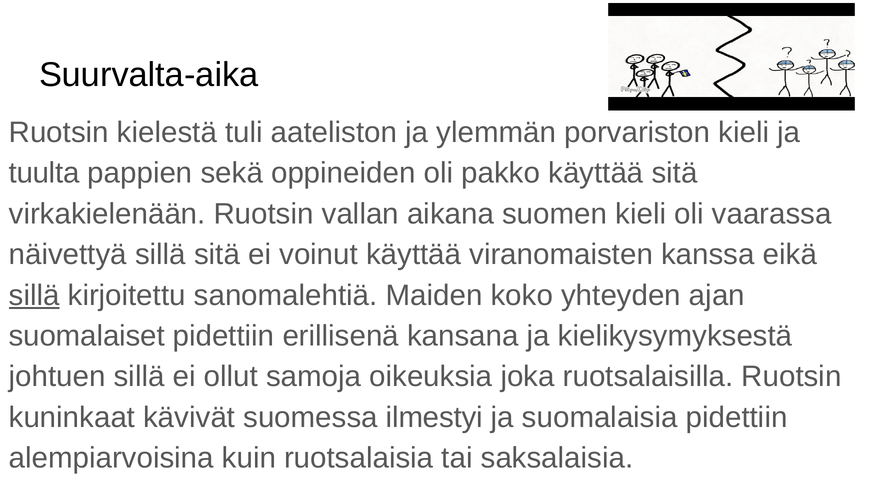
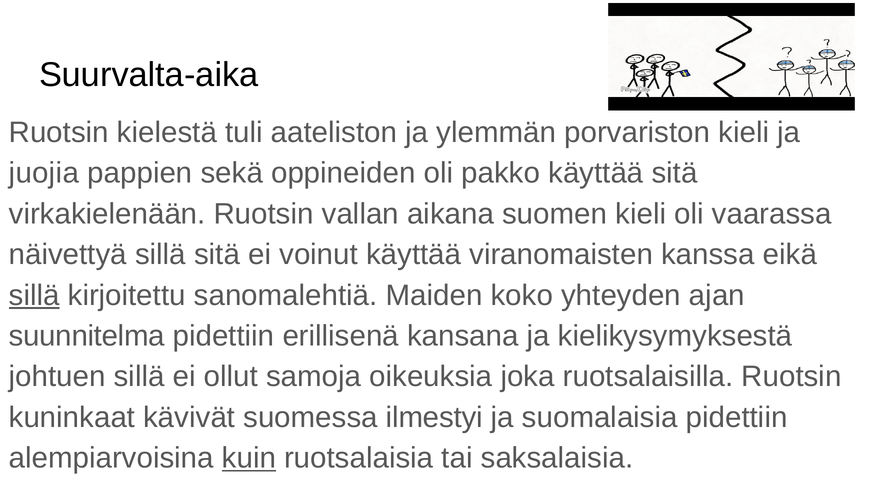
tuulta: tuulta -> juojia (44, 173)
suomalaiset: suomalaiset -> suunnitelma (87, 336)
kuin underline: none -> present (249, 458)
